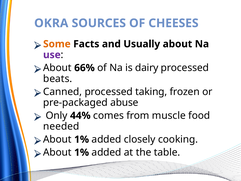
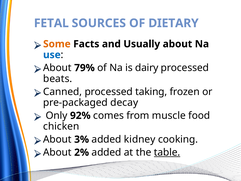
OKRA: OKRA -> FETAL (51, 23)
CHEESES: CHEESES -> DIETARY (173, 23)
use colour: purple -> blue (52, 55)
66%: 66% -> 79% (84, 68)
abuse: abuse -> decay (124, 102)
44%: 44% -> 92% (80, 115)
needed: needed -> chicken (61, 126)
1%: 1% -> 3% (82, 139)
closely: closely -> kidney (140, 139)
1%: 1% -> 2% (82, 152)
table underline: none -> present (167, 152)
